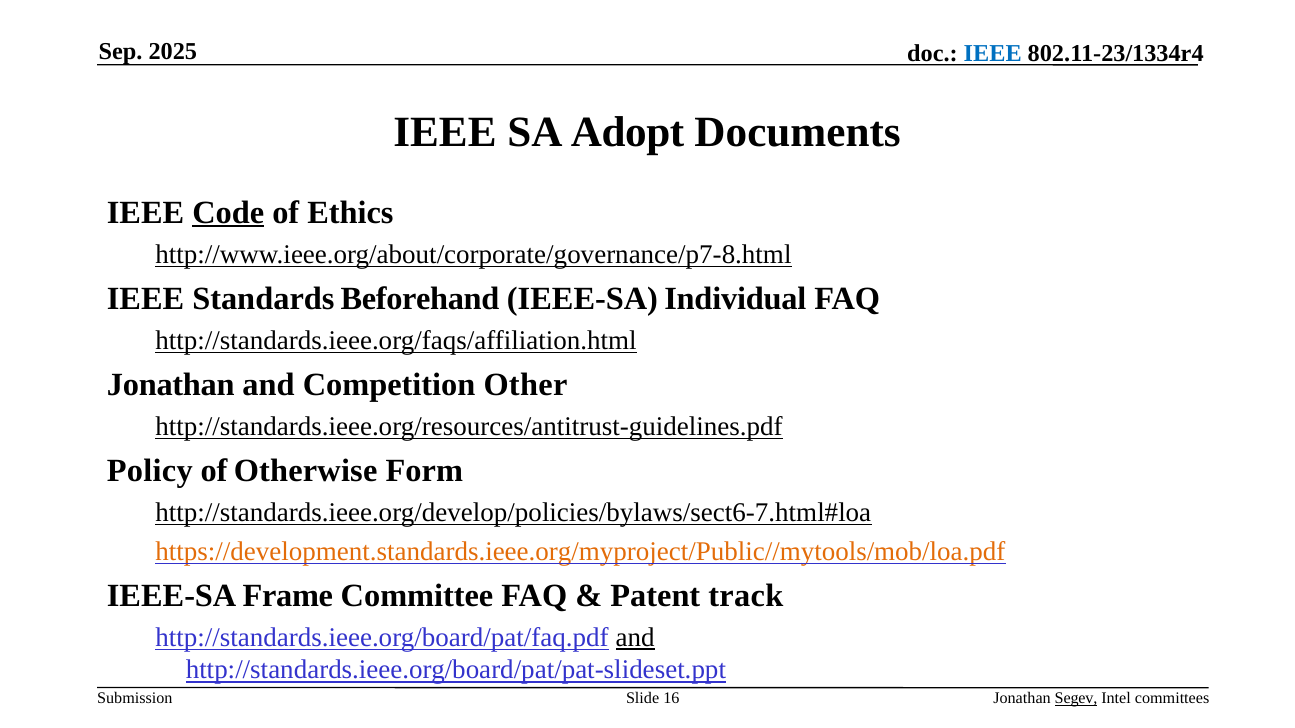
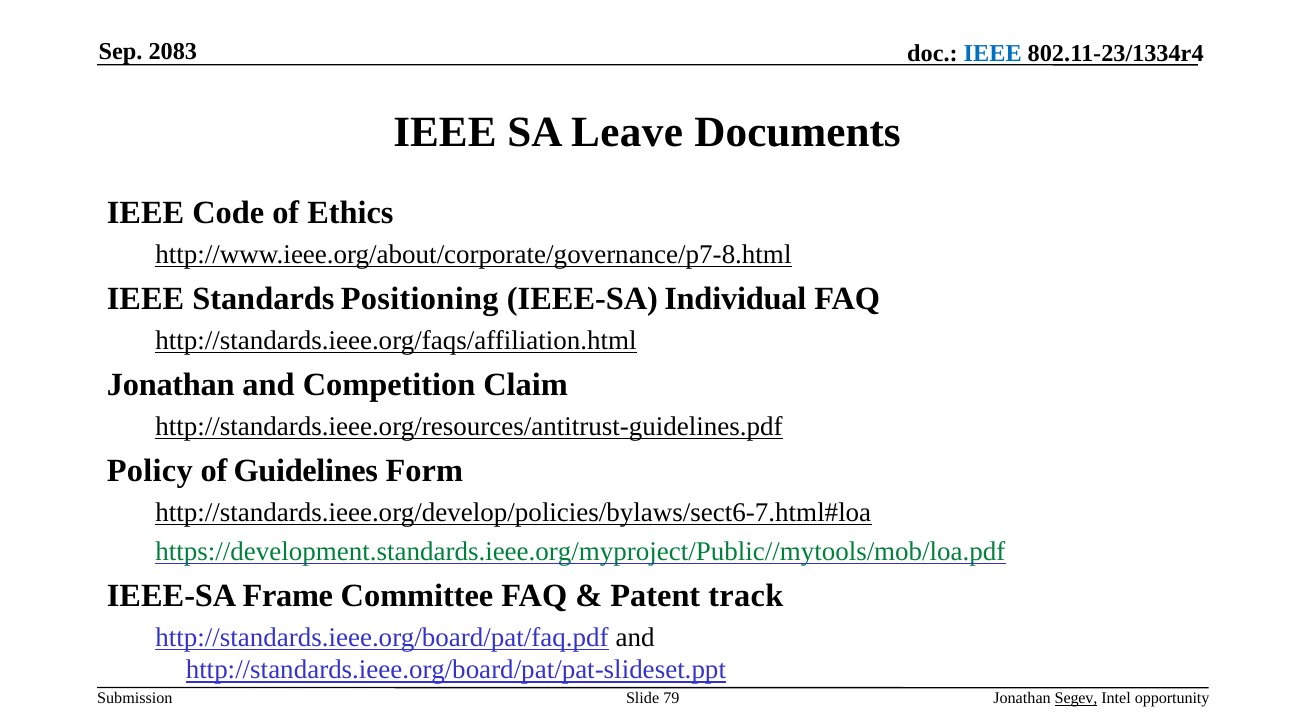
2025: 2025 -> 2083 (173, 51)
Adopt: Adopt -> Leave (627, 132)
Code underline: present -> none (228, 213)
Beforehand: Beforehand -> Positioning (420, 299)
Other: Other -> Claim (526, 385)
Otherwise: Otherwise -> Guidelines (306, 471)
https://development.standards.ieee.org/myproject/Public//mytools/mob/loa.pdf colour: orange -> green (580, 552)
and underline: present -> none (635, 638)
16: 16 -> 79 (671, 699)
committees: committees -> opportunity (1172, 699)
